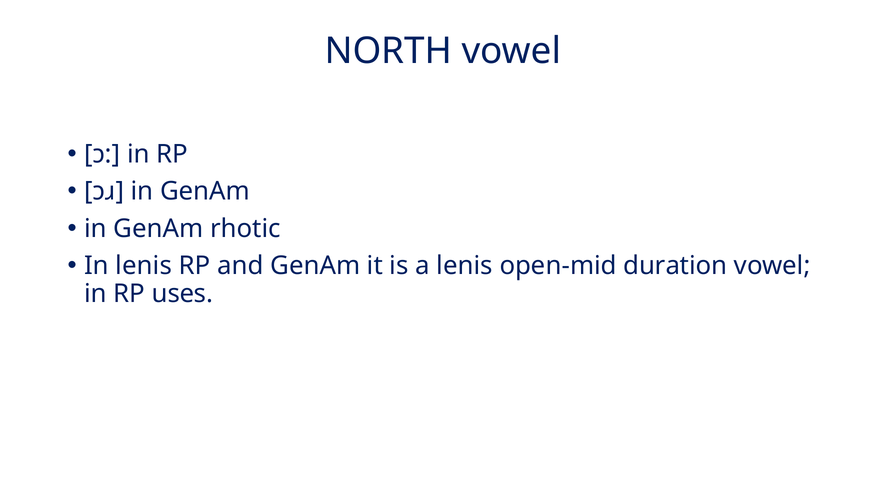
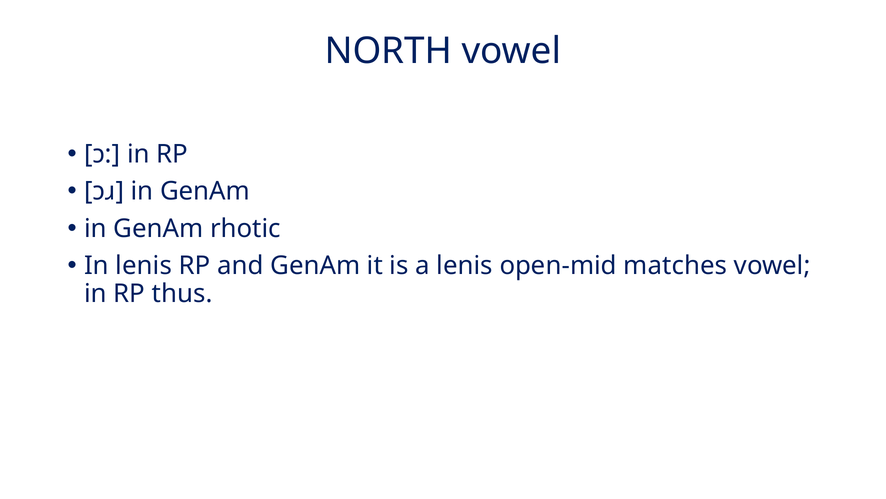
duration: duration -> matches (675, 266)
uses: uses -> thus (182, 293)
